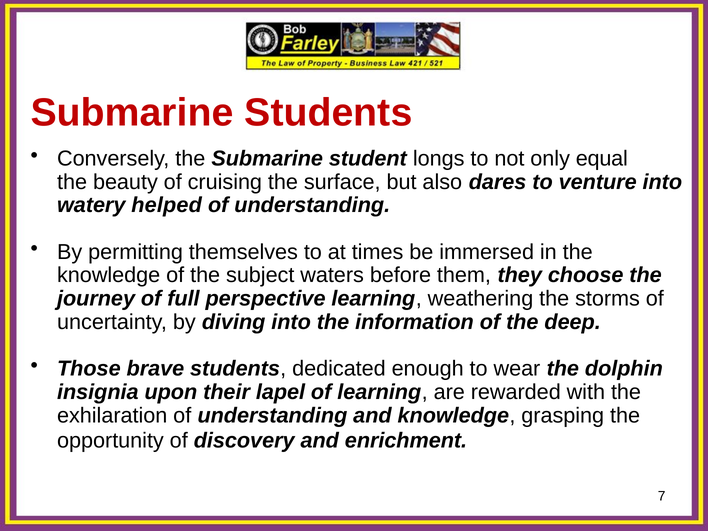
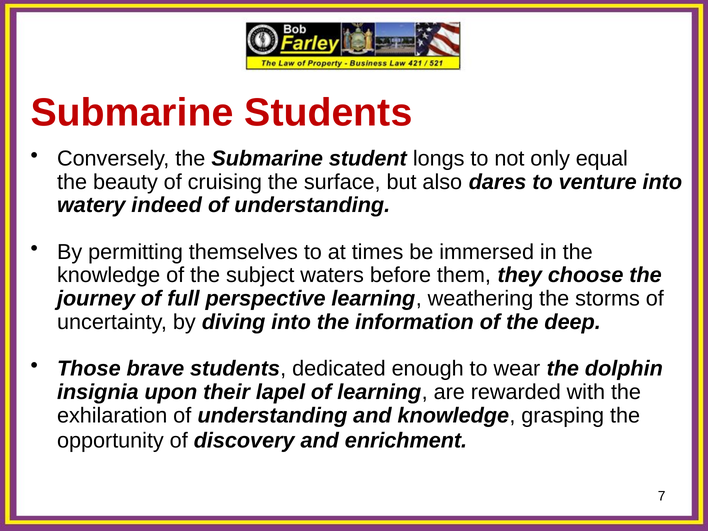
helped: helped -> indeed (167, 205)
